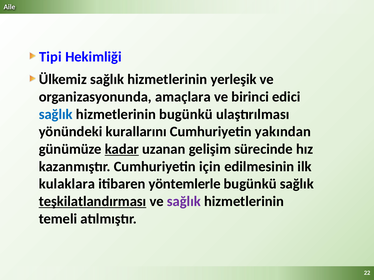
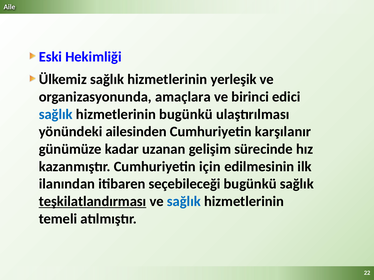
Tipi: Tipi -> Eski (50, 57)
kurallarını: kurallarını -> ailesinden (136, 132)
yakından: yakından -> karşılanır (283, 132)
kadar underline: present -> none (122, 149)
kulaklara: kulaklara -> ilanından (67, 184)
yöntemlerle: yöntemlerle -> seçebileceği (185, 184)
sağlık colour: purple -> blue (184, 202)
